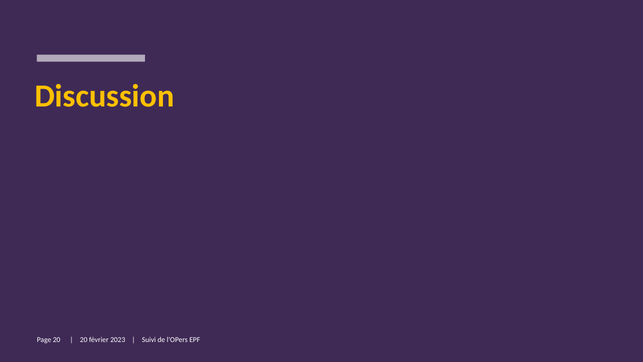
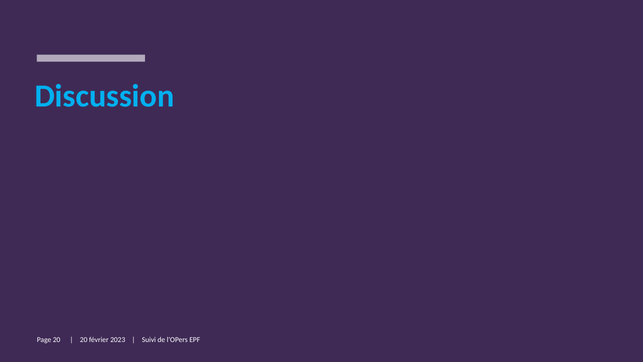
Discussion colour: yellow -> light blue (105, 96)
